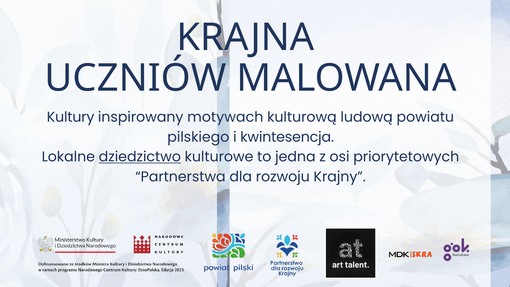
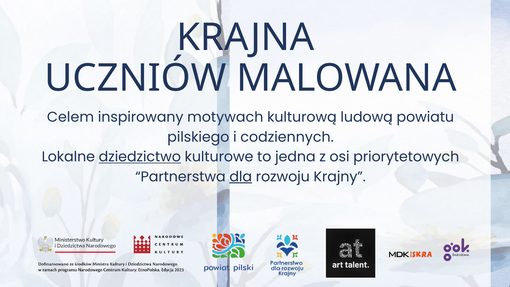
Kultury: Kultury -> Celem (70, 117)
kwintesencja: kwintesencja -> codziennych (287, 137)
dla underline: none -> present (241, 177)
